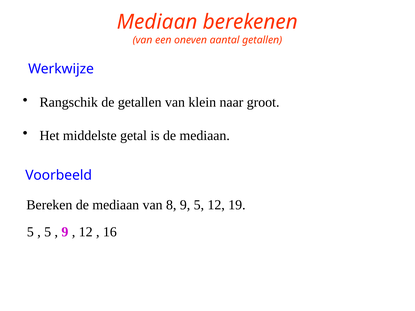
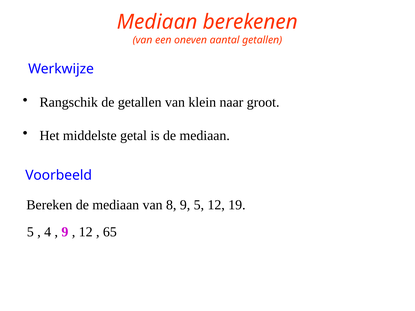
5: 5 -> 4 (48, 232)
16: 16 -> 65 (110, 232)
